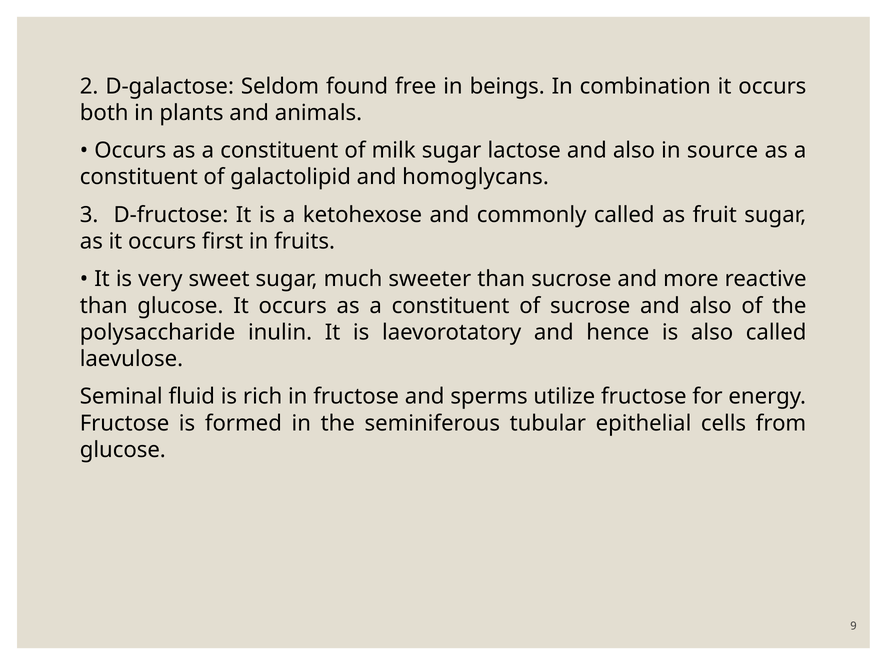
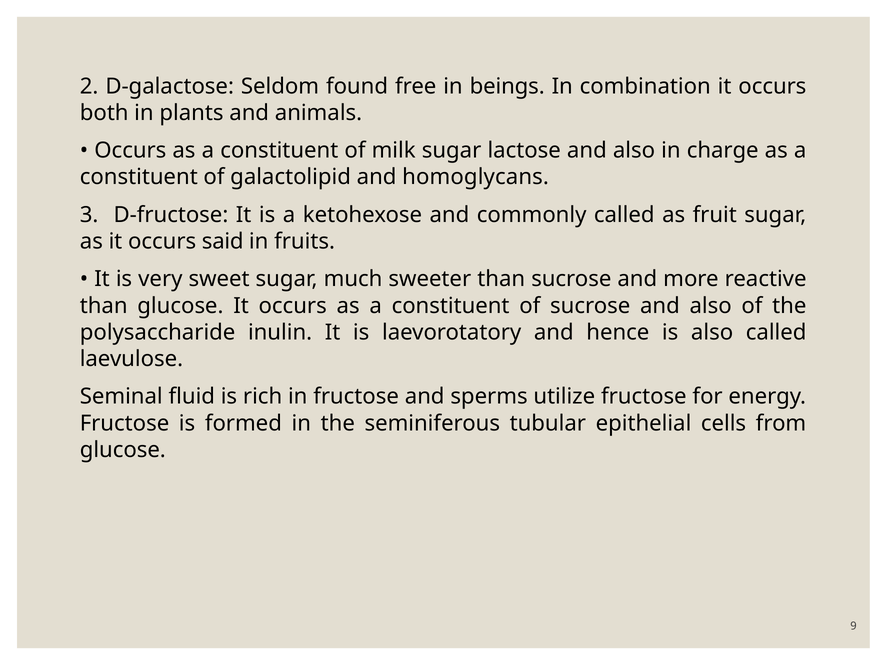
source: source -> charge (723, 151)
first: first -> said (223, 241)
